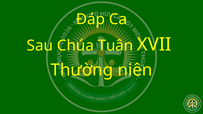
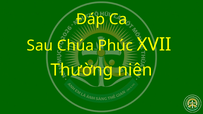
Tuân: Tuân -> Phúc (115, 46)
